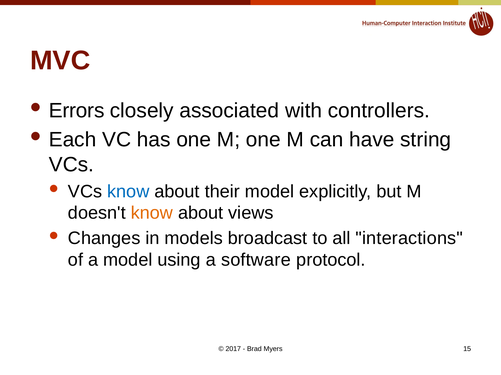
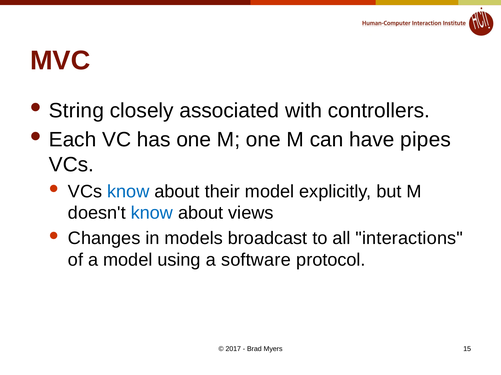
Errors: Errors -> String (76, 111)
string: string -> pipes (426, 140)
know colour: orange -> blue (152, 213)
